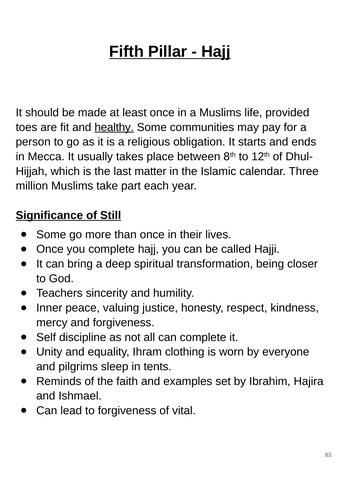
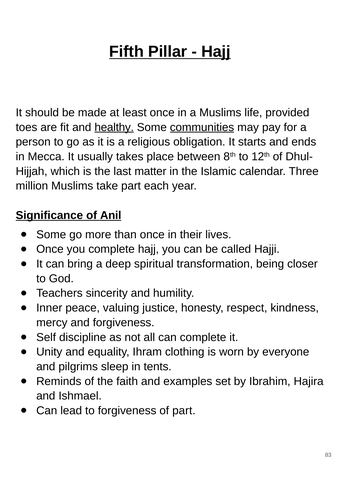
communities underline: none -> present (202, 127)
Still: Still -> Anil (111, 215)
of vital: vital -> part (184, 410)
